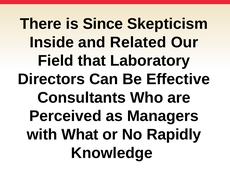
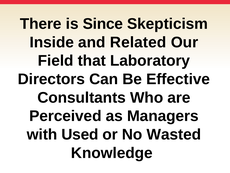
What: What -> Used (80, 134)
Rapidly: Rapidly -> Wasted (174, 134)
